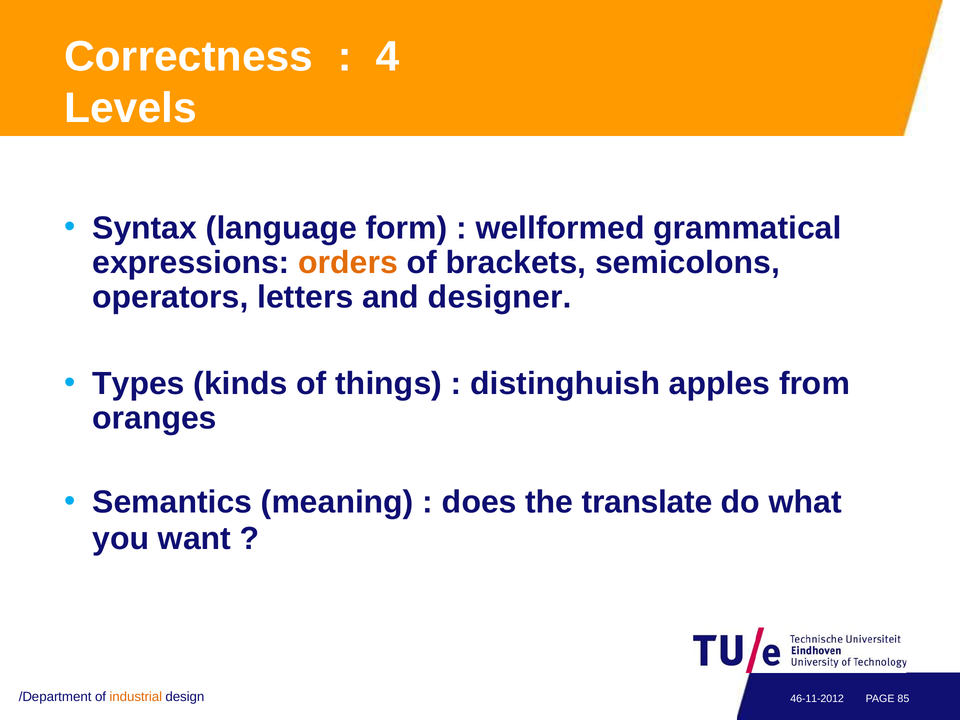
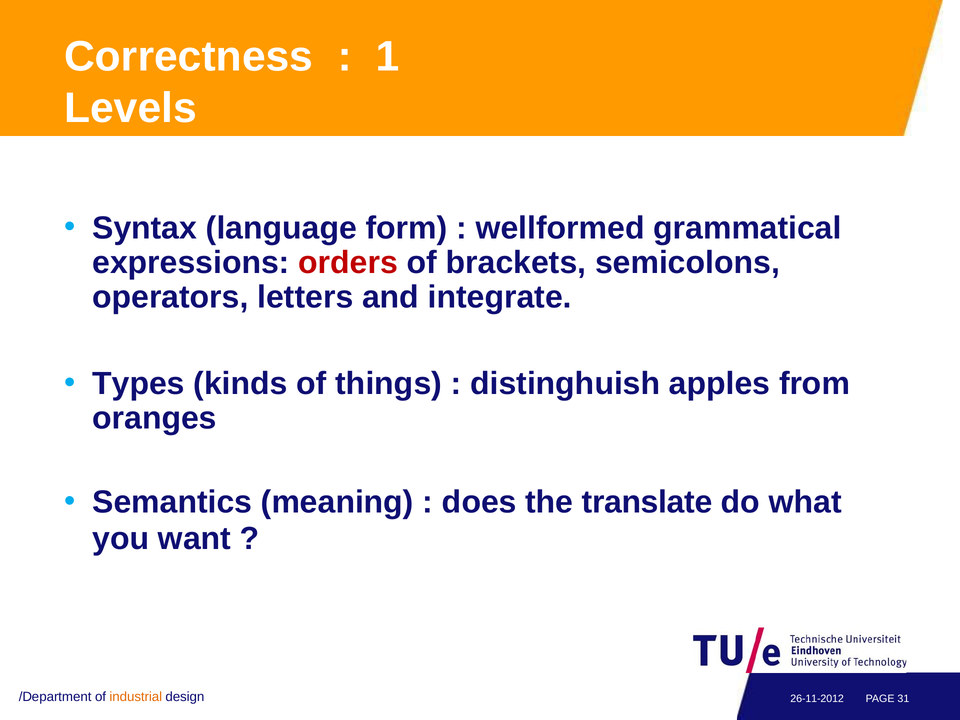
4: 4 -> 1 (388, 57)
orders colour: orange -> red (348, 263)
designer: designer -> integrate (500, 297)
46-11-2012: 46-11-2012 -> 26-11-2012 (817, 699)
85: 85 -> 31 (903, 699)
